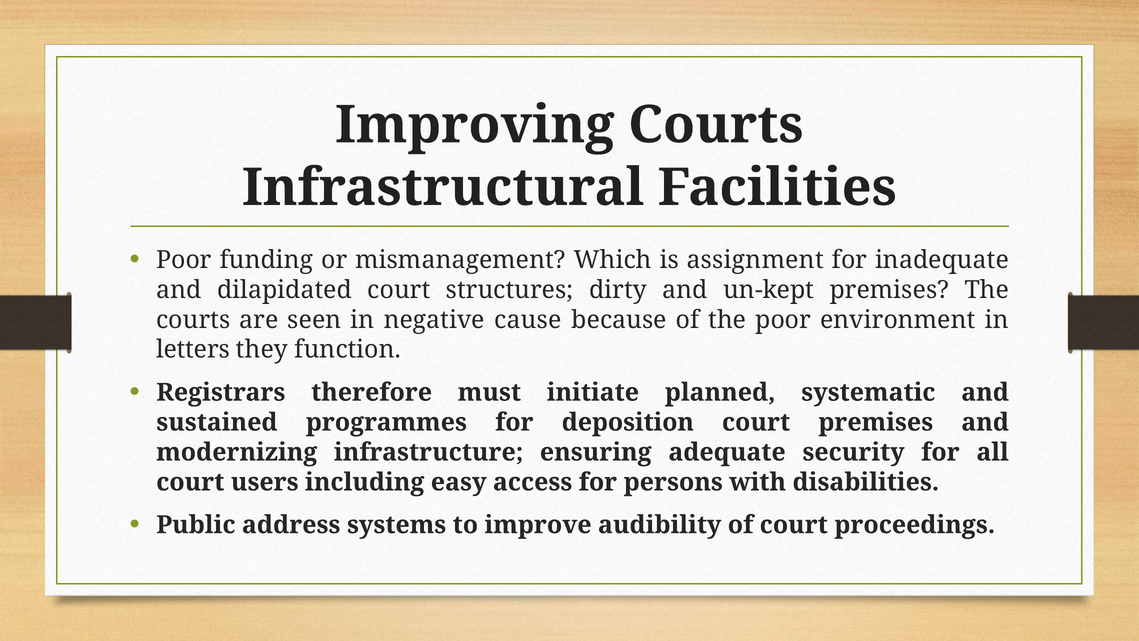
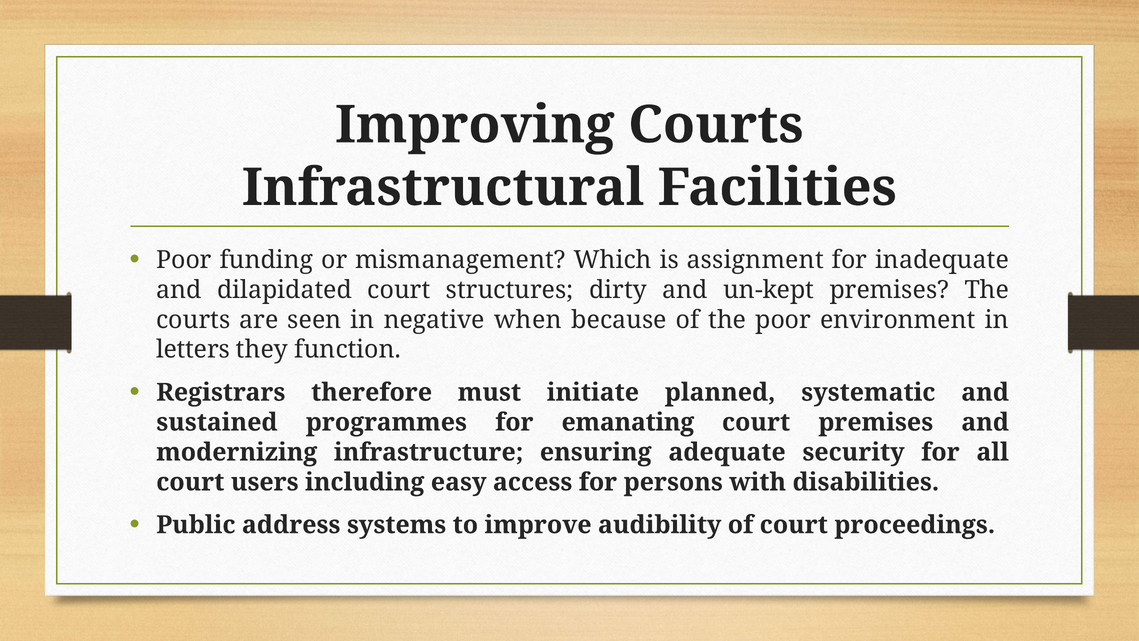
cause: cause -> when (528, 320)
deposition: deposition -> emanating (628, 422)
